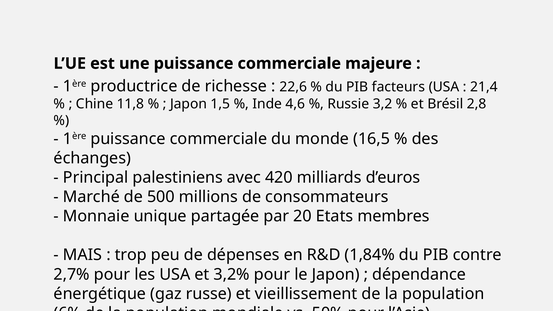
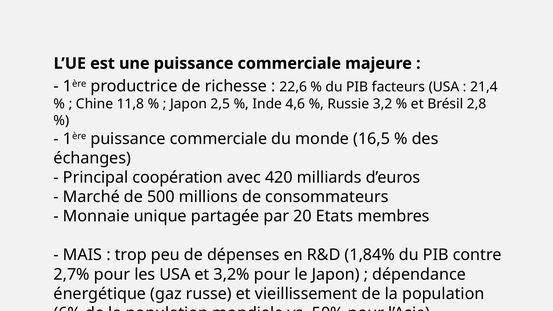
1,5: 1,5 -> 2,5 (220, 104)
palestiniens: palestiniens -> coopération (178, 178)
